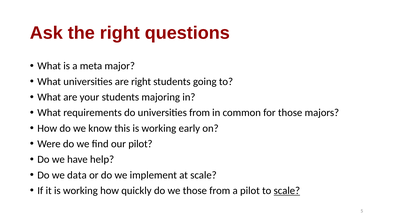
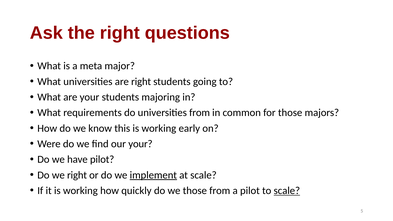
our pilot: pilot -> your (140, 144)
have help: help -> pilot (102, 160)
we data: data -> right (77, 175)
implement underline: none -> present (153, 175)
